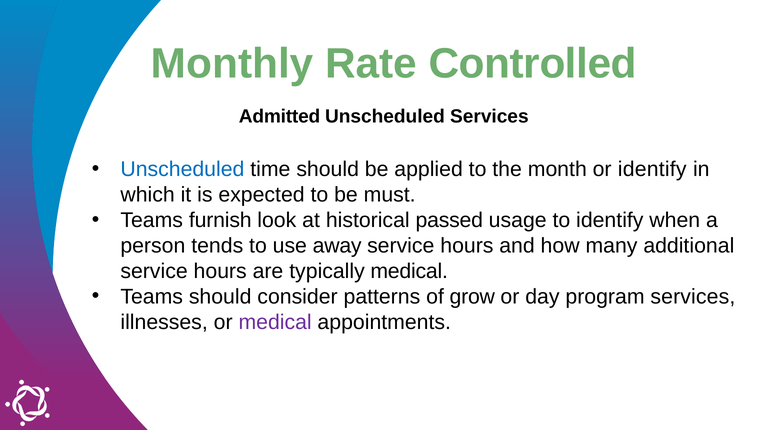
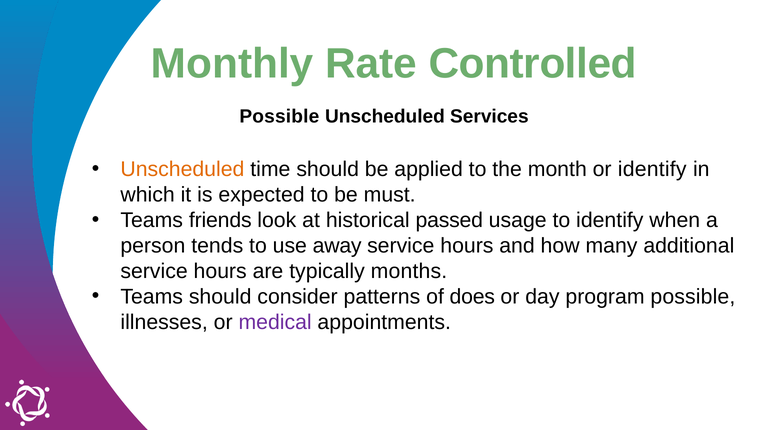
Admitted: Admitted -> Possible (279, 117)
Unscheduled colour: blue -> orange (182, 169)
furnish: furnish -> friends (220, 220)
typically medical: medical -> months (409, 271)
grow: grow -> does (472, 297)
program services: services -> possible (693, 297)
